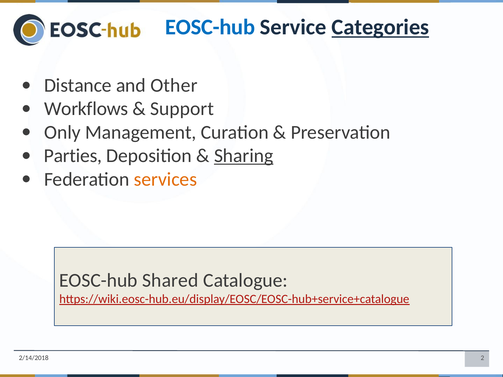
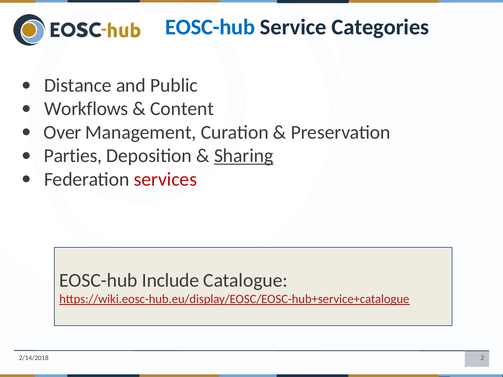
Categories underline: present -> none (380, 27)
Other: Other -> Public (174, 85)
Support: Support -> Content (182, 109)
Only: Only -> Over (63, 132)
services colour: orange -> red (165, 179)
Shared: Shared -> Include (171, 280)
